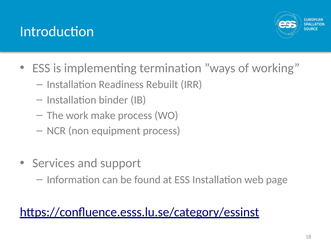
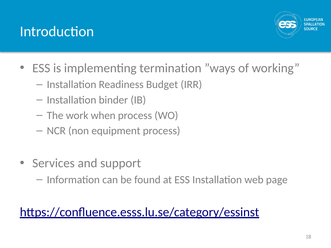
Rebuilt: Rebuilt -> Budget (162, 85)
make: make -> when (103, 115)
